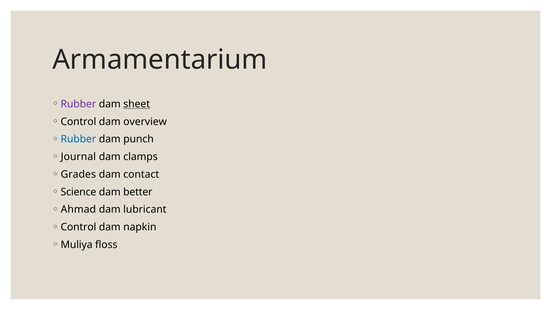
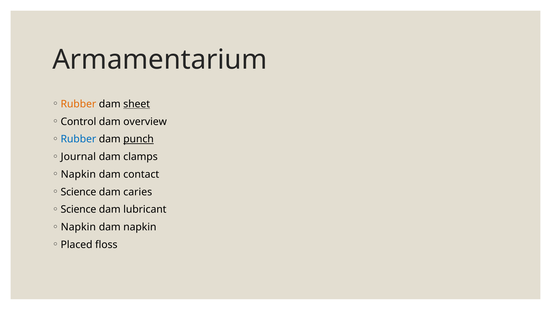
Rubber colour: purple -> orange (78, 104)
punch underline: none -> present (139, 139)
Grades: Grades -> Napkin (78, 174)
better: better -> caries (138, 192)
Ahmad: Ahmad -> Science (78, 209)
Control: Control -> Napkin (78, 227)
Muliya: Muliya -> Placed (77, 245)
